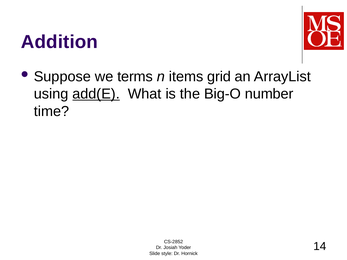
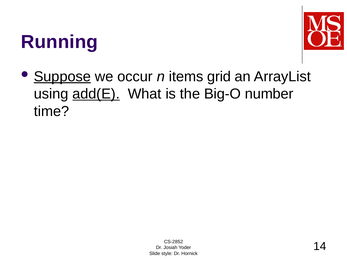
Addition: Addition -> Running (59, 42)
Suppose underline: none -> present (62, 77)
terms: terms -> occur (135, 77)
